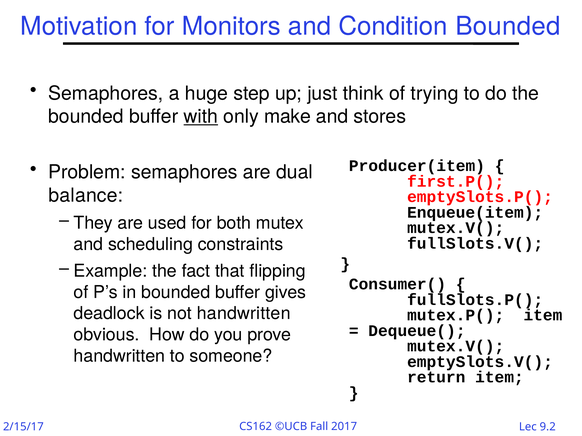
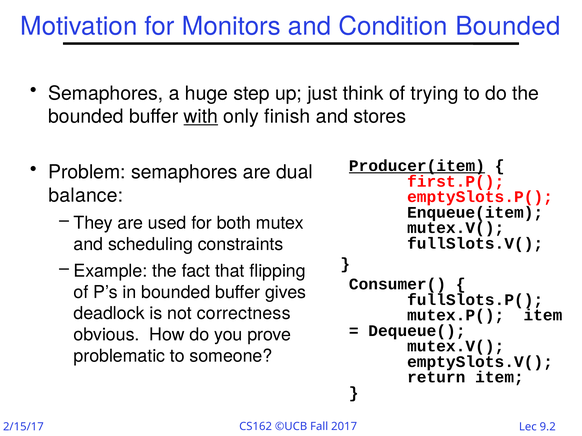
make: make -> finish (287, 117)
Producer(item underline: none -> present (417, 166)
not handwritten: handwritten -> correctness (244, 314)
handwritten: handwritten -> problematic (119, 356)
